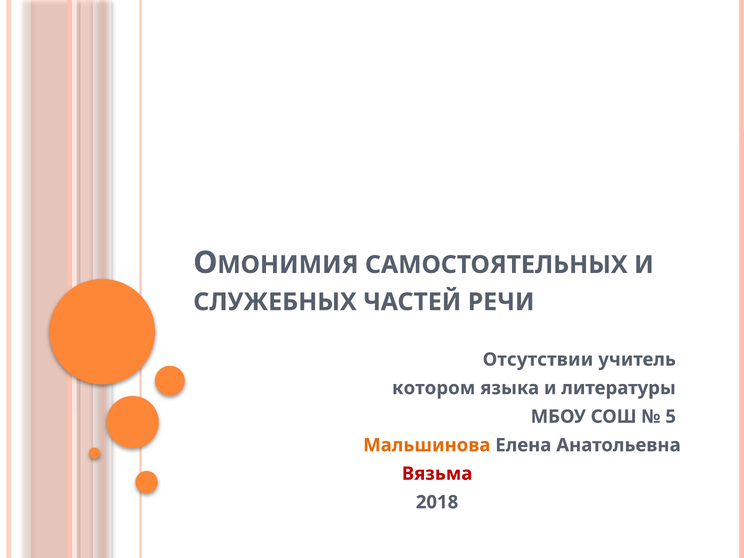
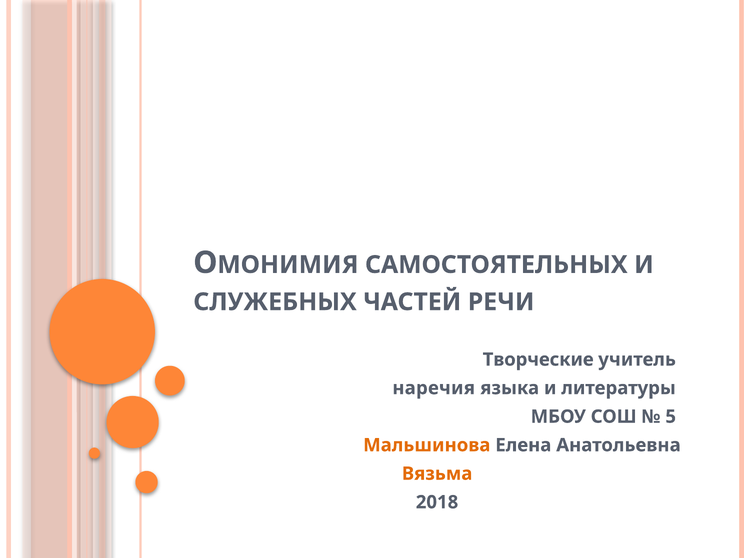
Отсутствии: Отсутствии -> Творческие (538, 360)
котором: котором -> наречия (434, 388)
Вязьма colour: red -> orange (437, 474)
